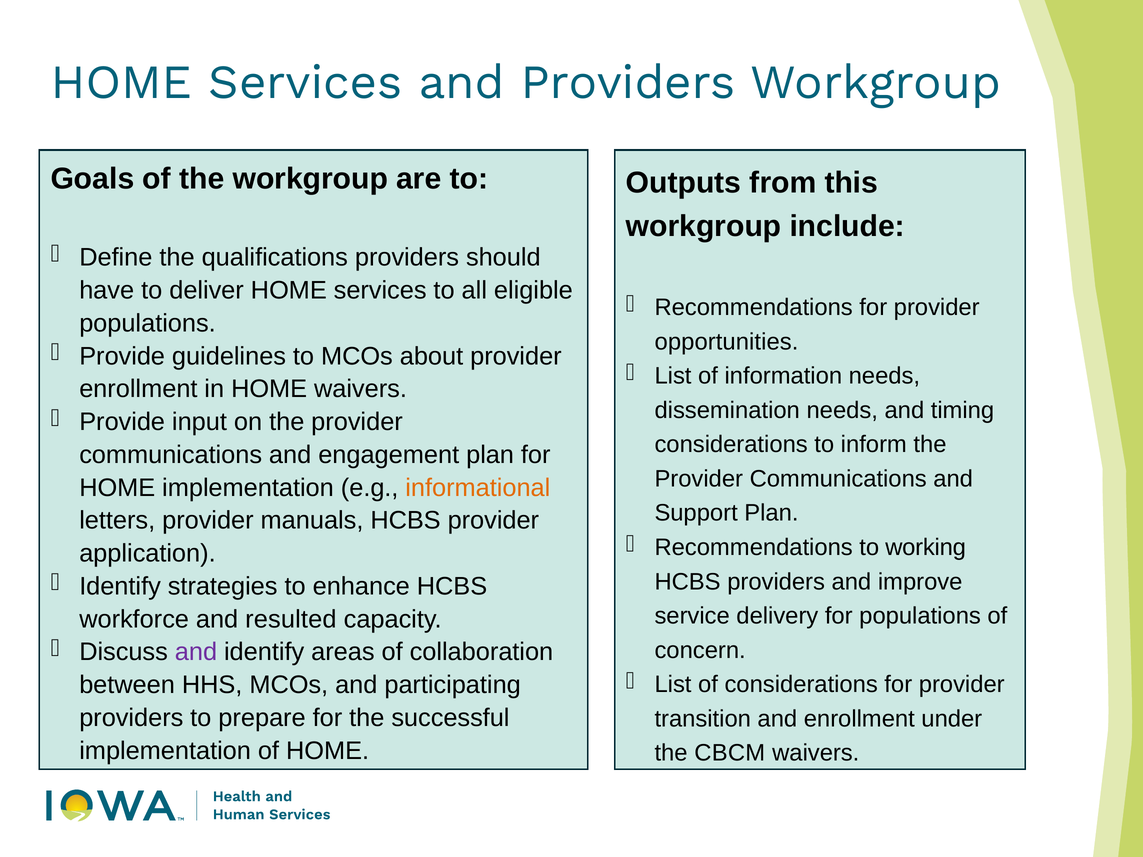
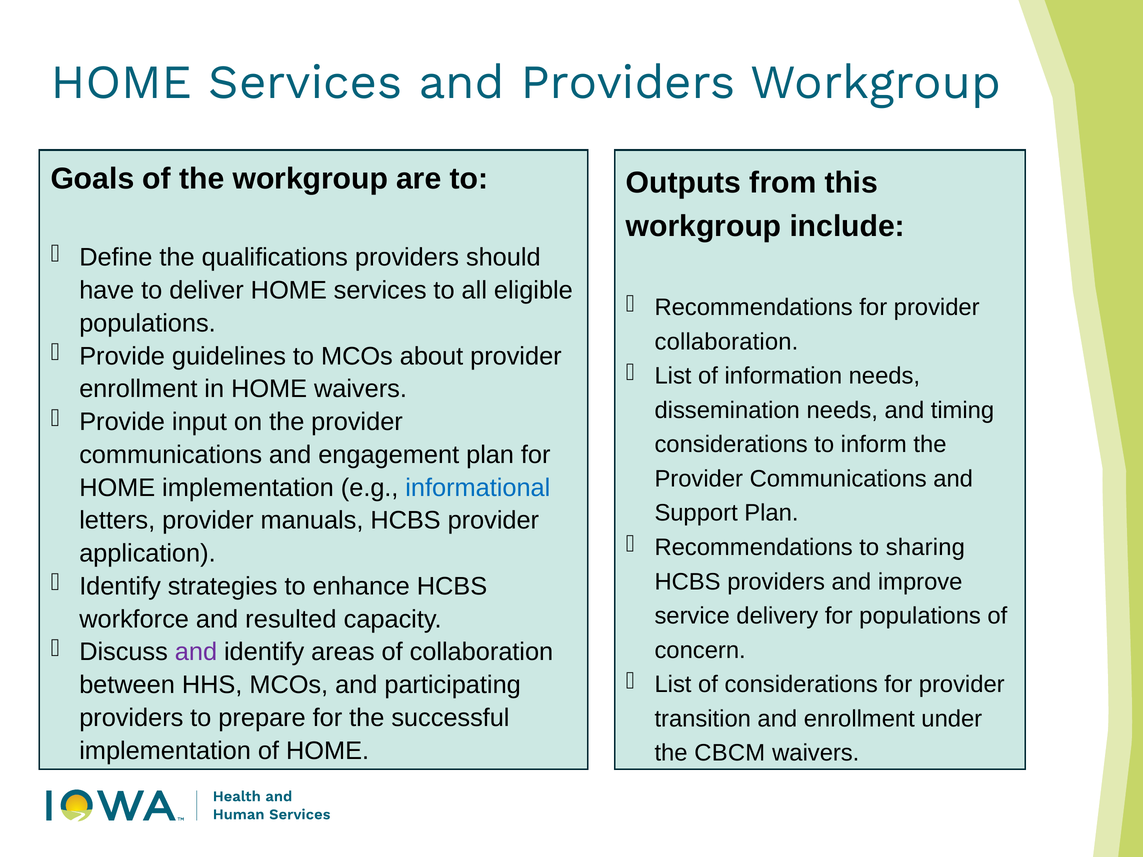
opportunities: opportunities -> collaboration (726, 342)
informational colour: orange -> blue (478, 488)
working: working -> sharing (925, 548)
